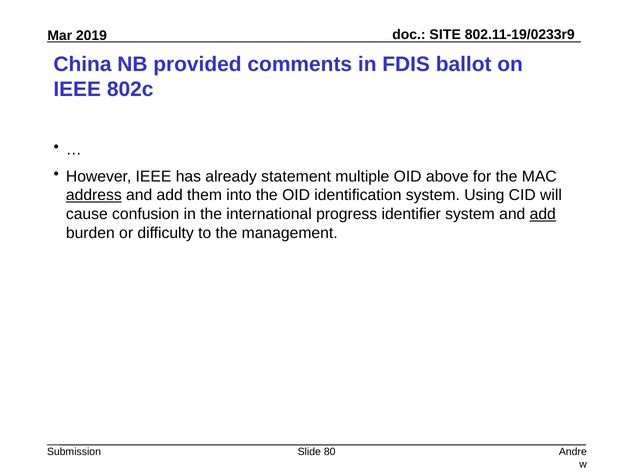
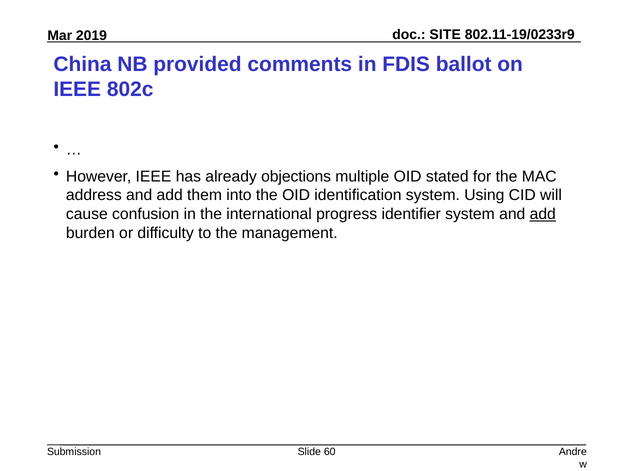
statement: statement -> objections (296, 176)
above: above -> stated (447, 176)
address underline: present -> none (94, 195)
80: 80 -> 60 (330, 452)
